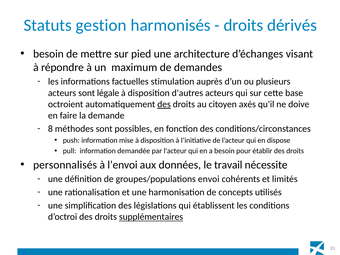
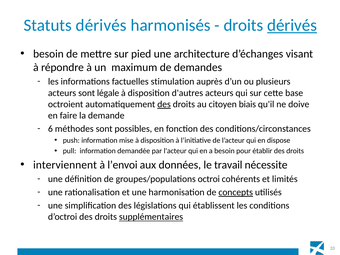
Statuts gestion: gestion -> dérivés (101, 25)
dérivés underline: none -> present (292, 25)
axés: axés -> biais (247, 104)
8: 8 -> 6 (50, 129)
personnalisés: personnalisés -> interviennent (65, 165)
envoi: envoi -> octroi (209, 179)
concepts underline: none -> present (236, 192)
